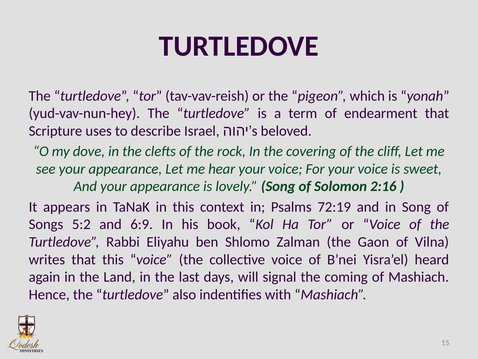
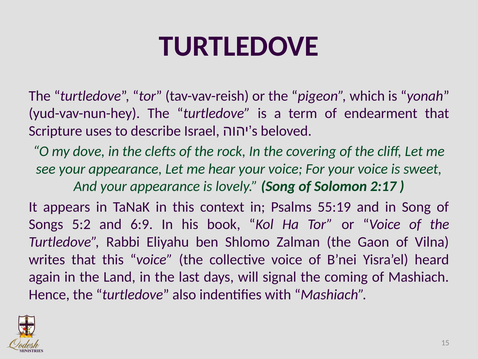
2:16: 2:16 -> 2:17 (383, 186)
72:19: 72:19 -> 55:19 (334, 207)
